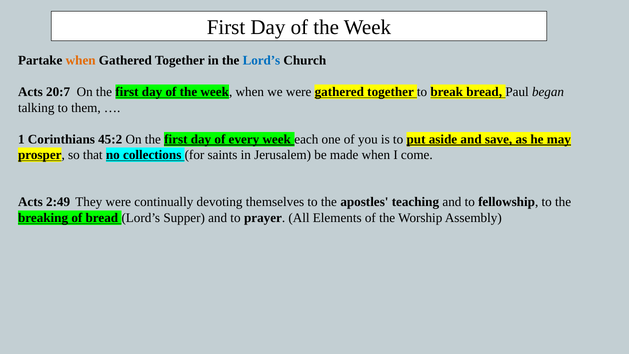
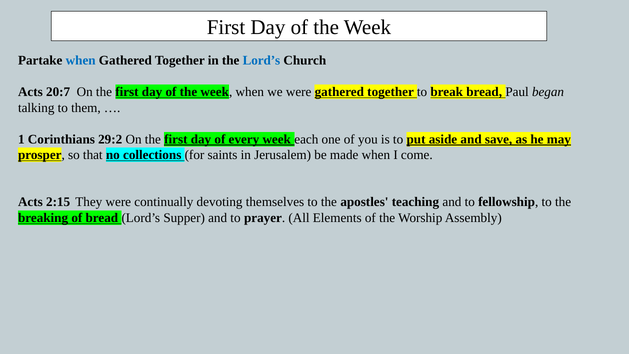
when colour: orange -> blue (81, 60)
45:2: 45:2 -> 29:2 (110, 139)
2:49: 2:49 -> 2:15 (58, 202)
